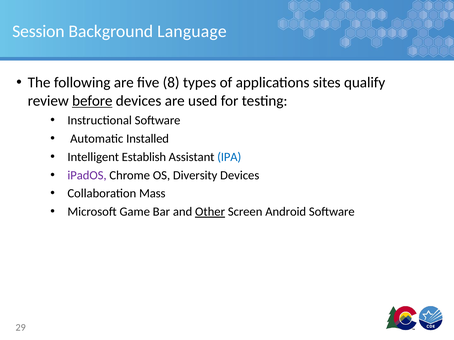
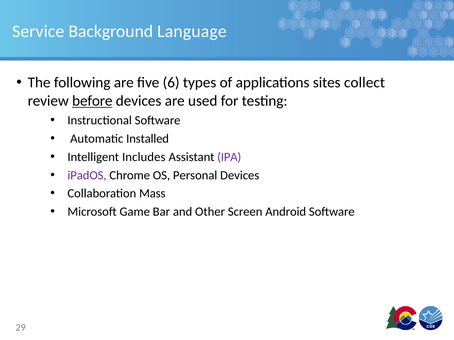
Session: Session -> Service (38, 31)
8: 8 -> 6 (171, 83)
qualify: qualify -> collect (365, 83)
Establish: Establish -> Includes (144, 157)
IPA colour: blue -> purple (229, 157)
Diversity: Diversity -> Personal (195, 175)
Other underline: present -> none (210, 212)
